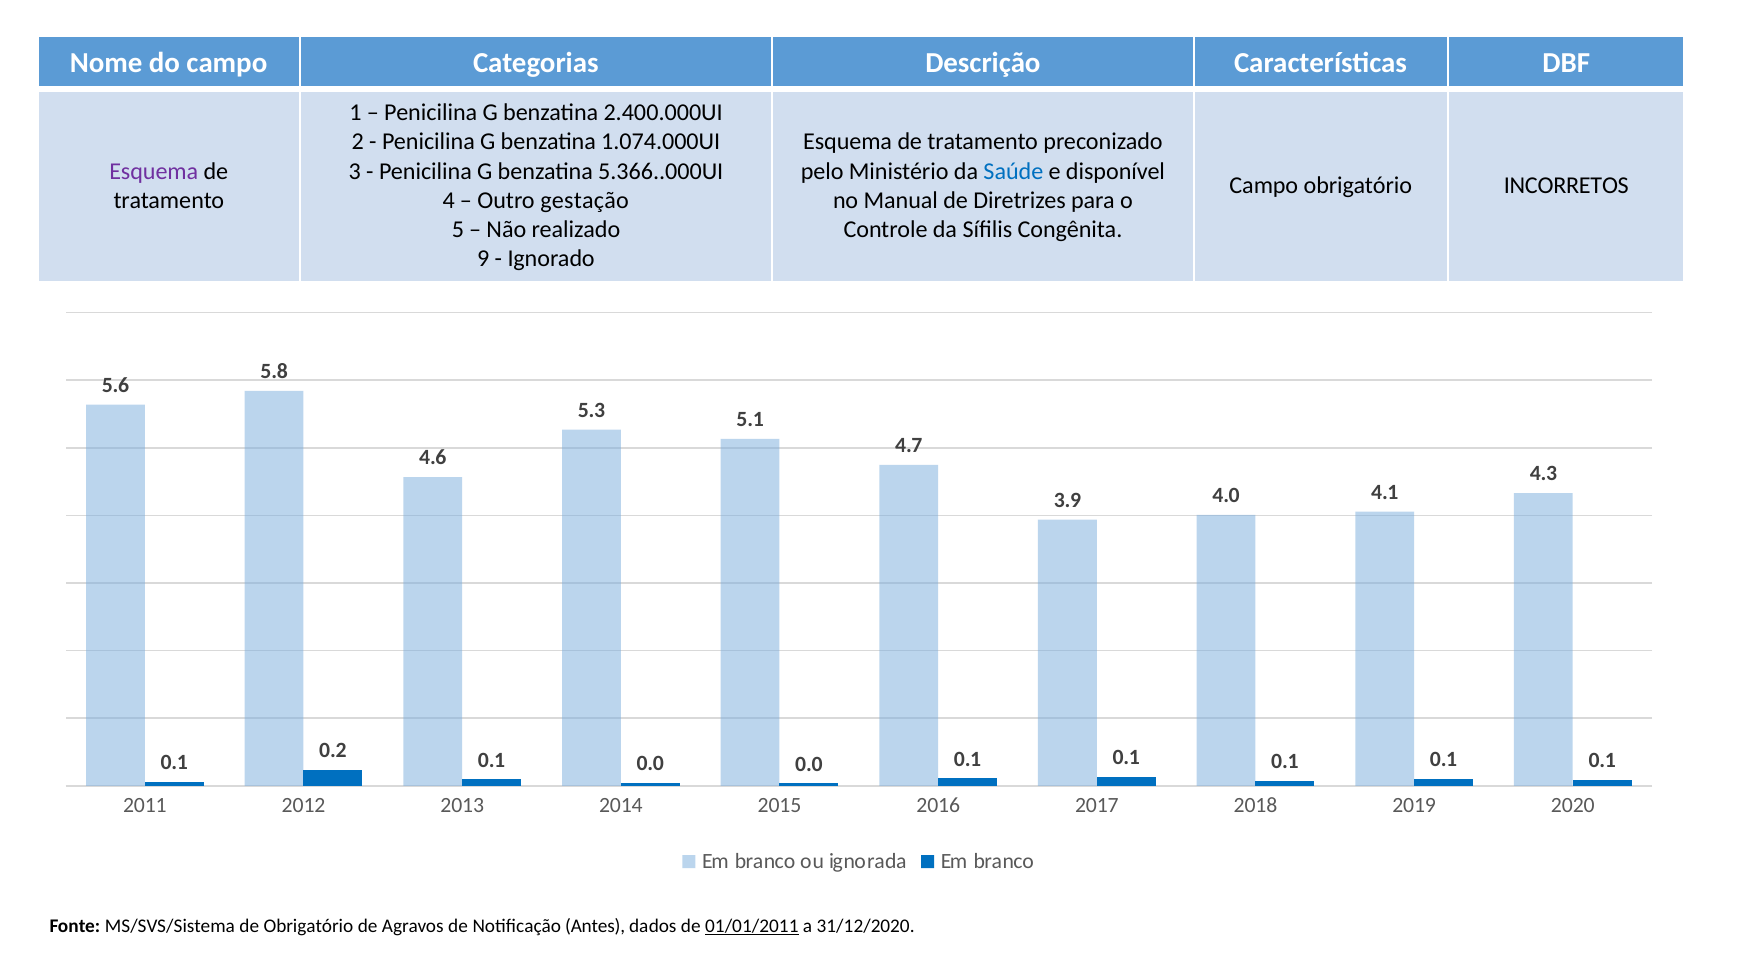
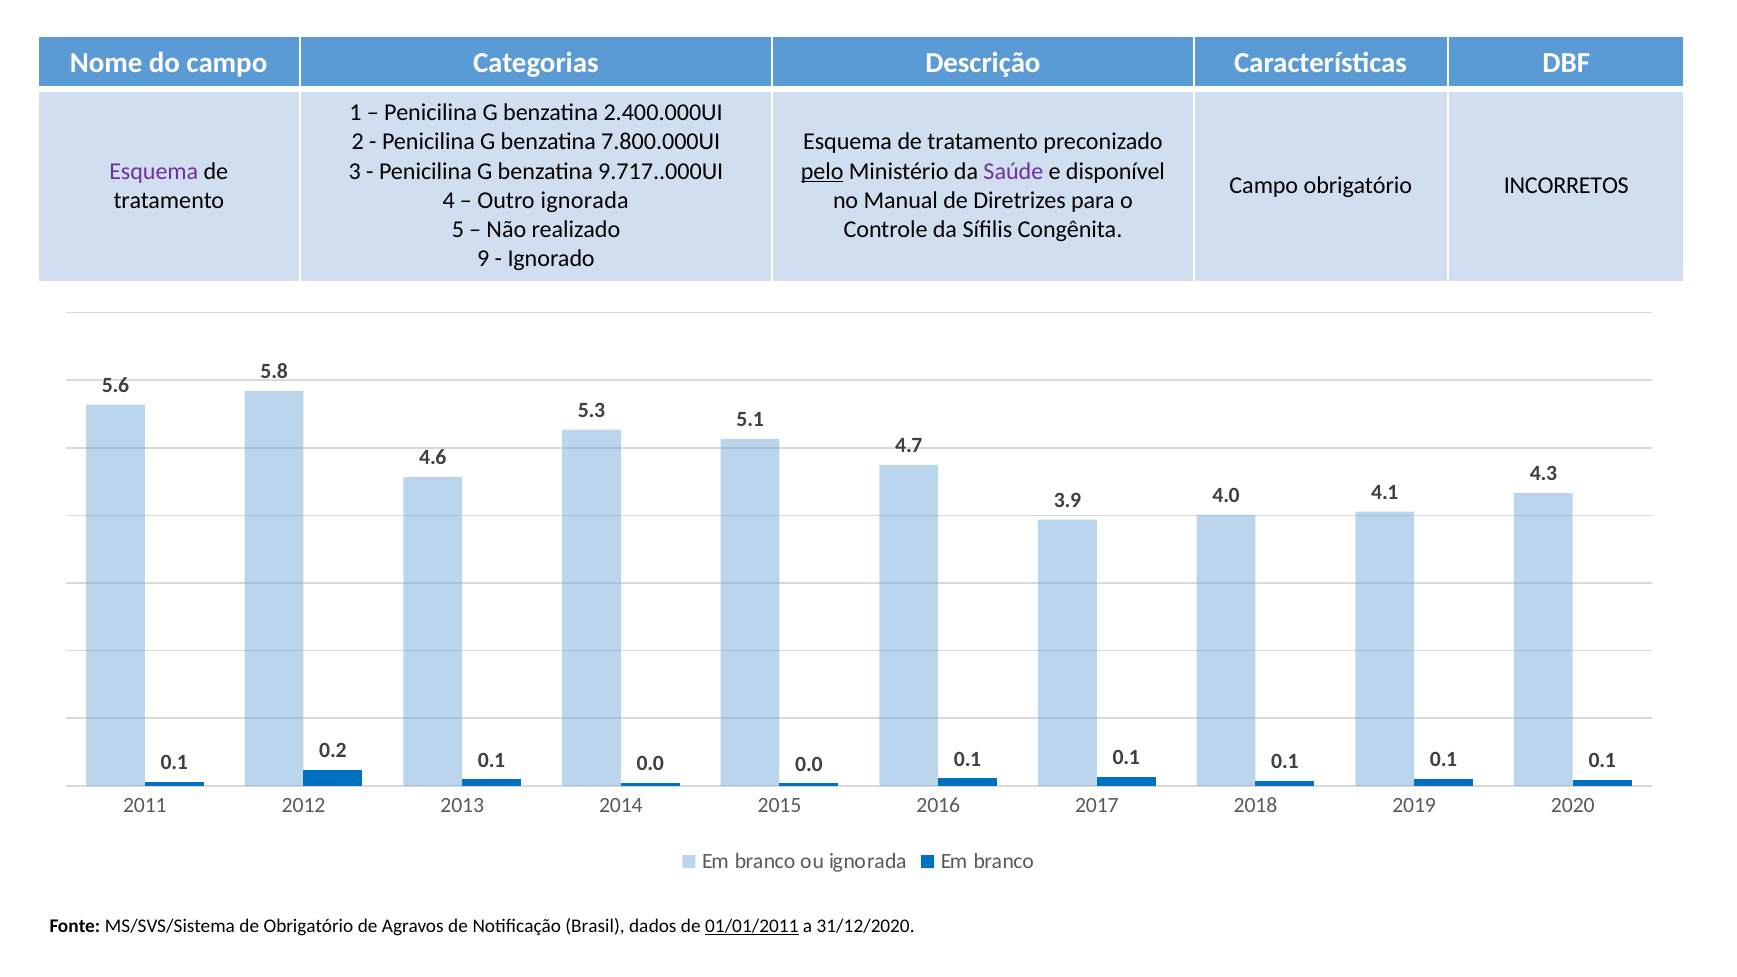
1.074.000UI: 1.074.000UI -> 7.800.000UI (661, 142)
5.366..000UI: 5.366..000UI -> 9.717..000UI (661, 171)
pelo underline: none -> present (822, 171)
Saúde colour: blue -> purple (1013, 171)
Outro gestação: gestação -> ignorada (585, 200)
Antes: Antes -> Brasil (595, 926)
